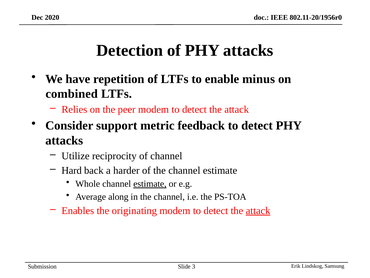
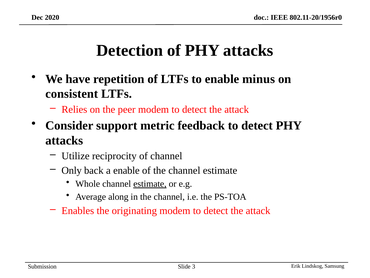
combined: combined -> consistent (72, 94)
Hard: Hard -> Only (72, 170)
a harder: harder -> enable (126, 170)
attack underline: present -> none (258, 210)
